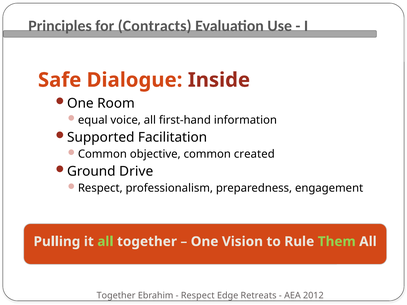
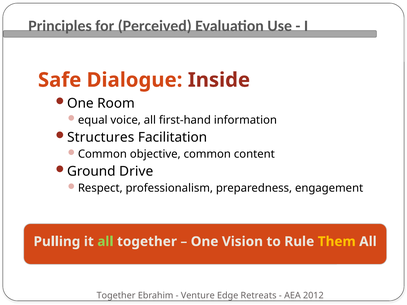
Contracts: Contracts -> Perceived (155, 26)
Supported: Supported -> Structures (101, 137)
created: created -> content (254, 154)
Them colour: light green -> yellow (337, 242)
Respect: Respect -> Venture (198, 296)
